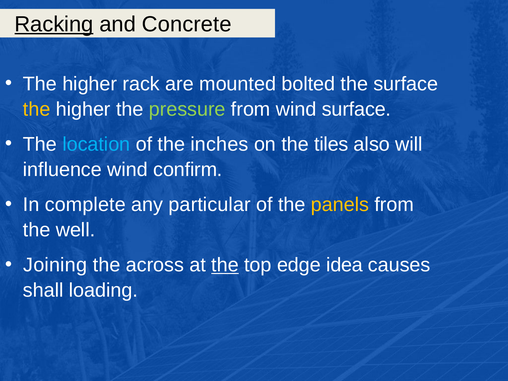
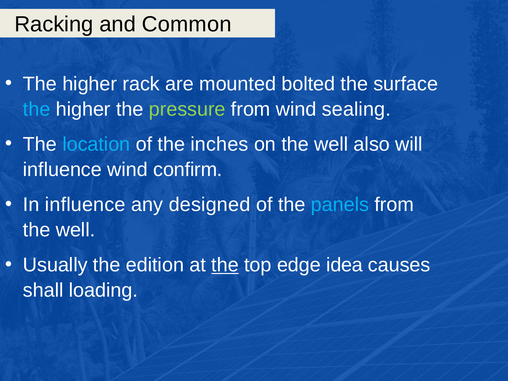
Racking underline: present -> none (54, 24)
Concrete: Concrete -> Common (187, 24)
the colour: yellow -> light blue (37, 109)
wind surface: surface -> sealing (356, 109)
on the tiles: tiles -> well (331, 144)
In complete: complete -> influence (85, 205)
particular: particular -> designed (210, 205)
panels colour: yellow -> light blue (340, 205)
Joining: Joining -> Usually (55, 265)
across: across -> edition (155, 265)
